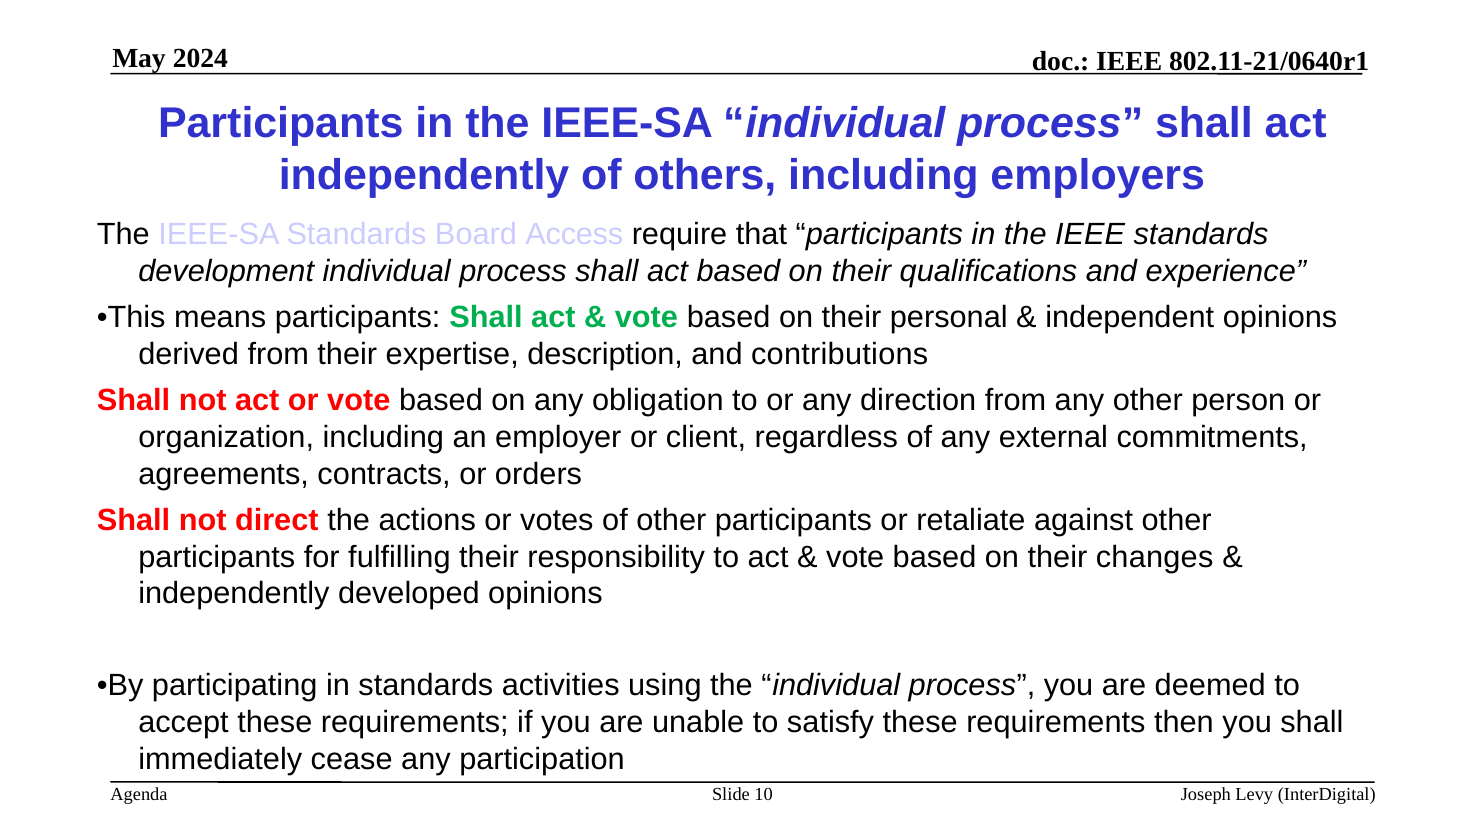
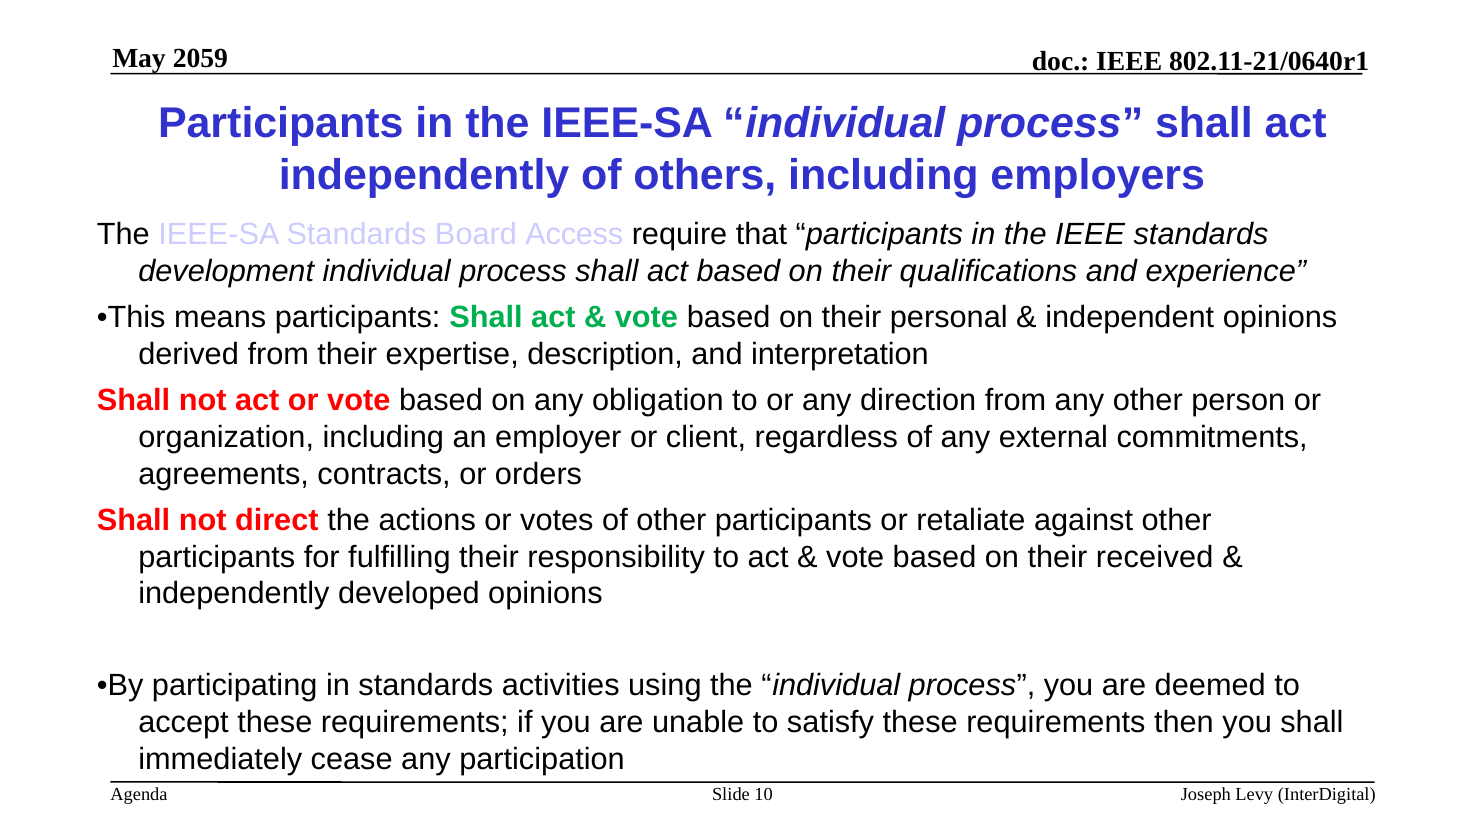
2024: 2024 -> 2059 (200, 59)
contributions: contributions -> interpretation (840, 355)
changes: changes -> received (1155, 557)
